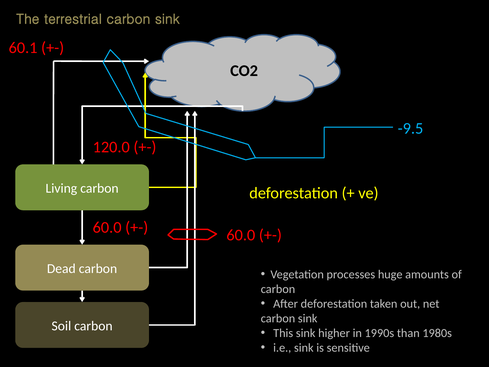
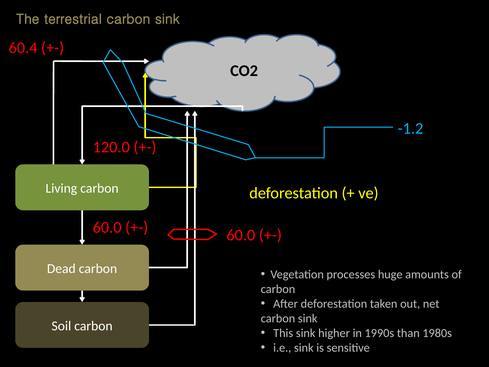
60.1: 60.1 -> 60.4 (23, 48)
-9.5: -9.5 -> -1.2 (411, 128)
